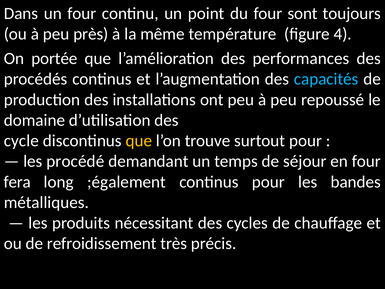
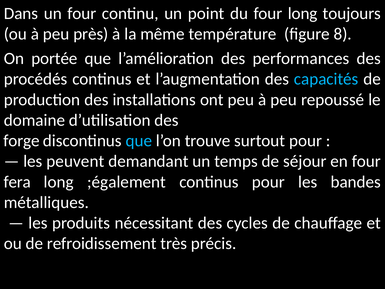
four sont: sont -> long (303, 13)
4: 4 -> 8 (343, 34)
cycle: cycle -> forge (21, 141)
que colour: yellow -> light blue (139, 141)
procédé: procédé -> peuvent (75, 161)
